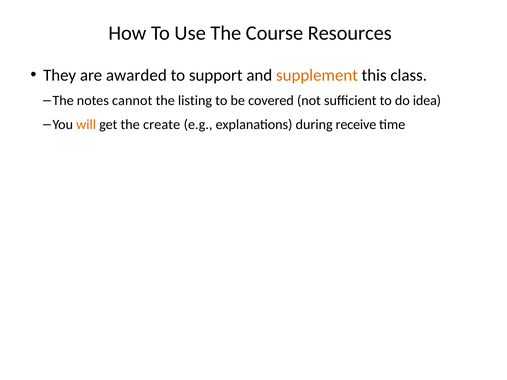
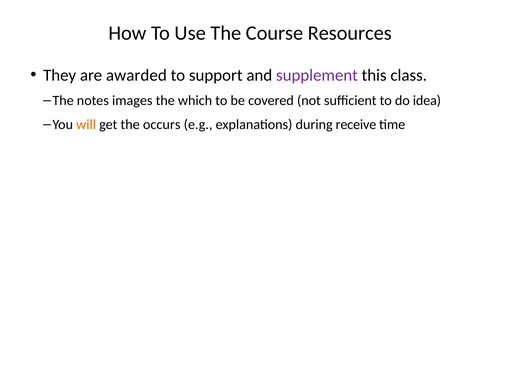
supplement colour: orange -> purple (317, 75)
cannot: cannot -> images (132, 101)
listing: listing -> which (195, 101)
create: create -> occurs (162, 125)
